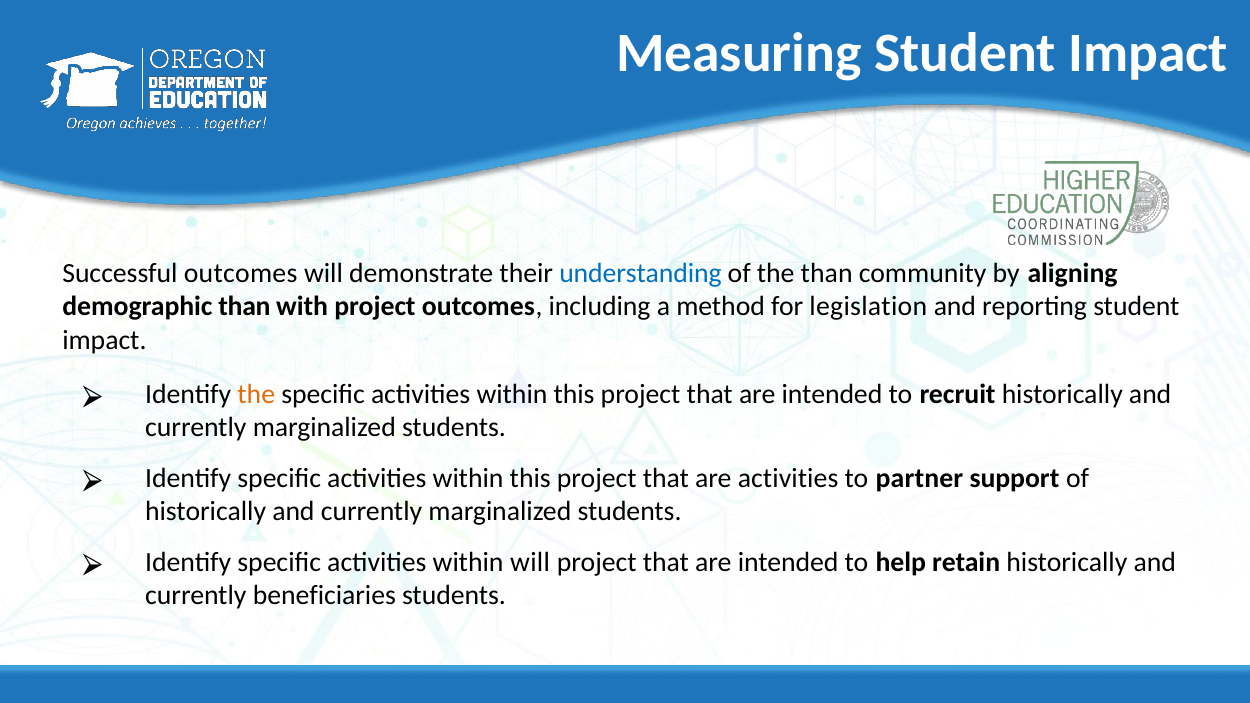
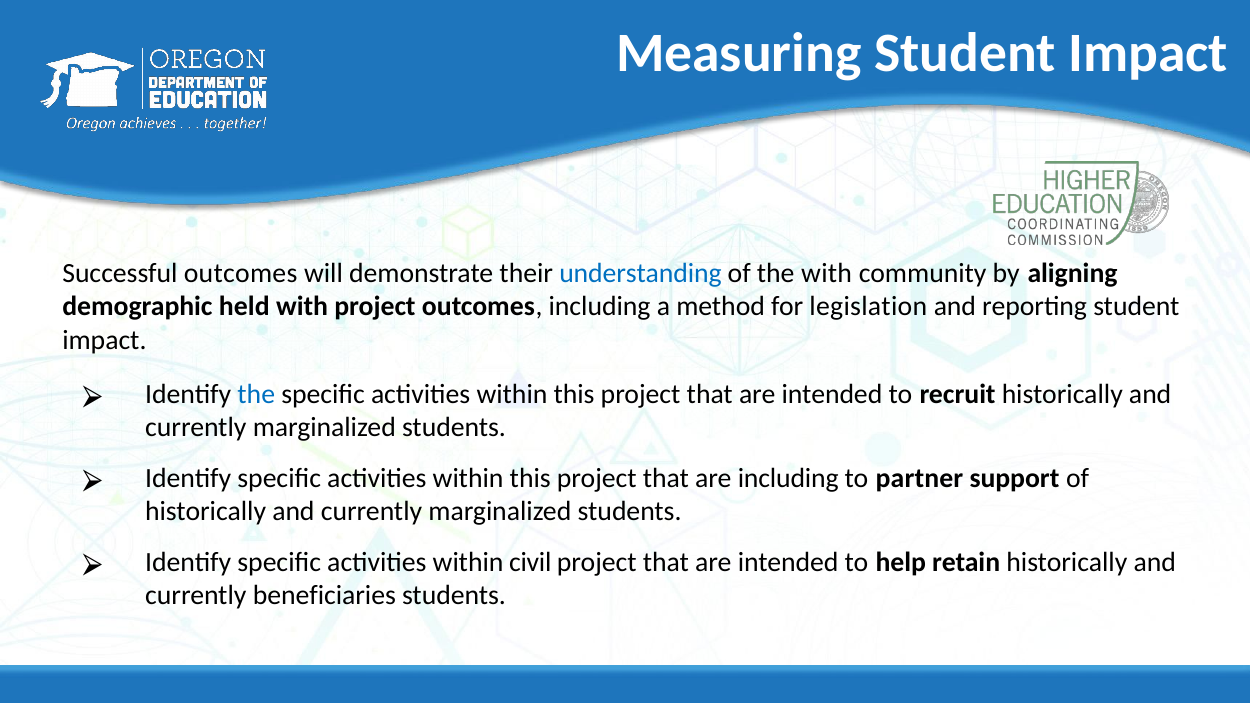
the than: than -> with (827, 273)
demographic than: than -> held (244, 307)
the colour: orange -> blue (256, 394)
are activities: activities -> including (788, 478)
within will: will -> civil (530, 562)
